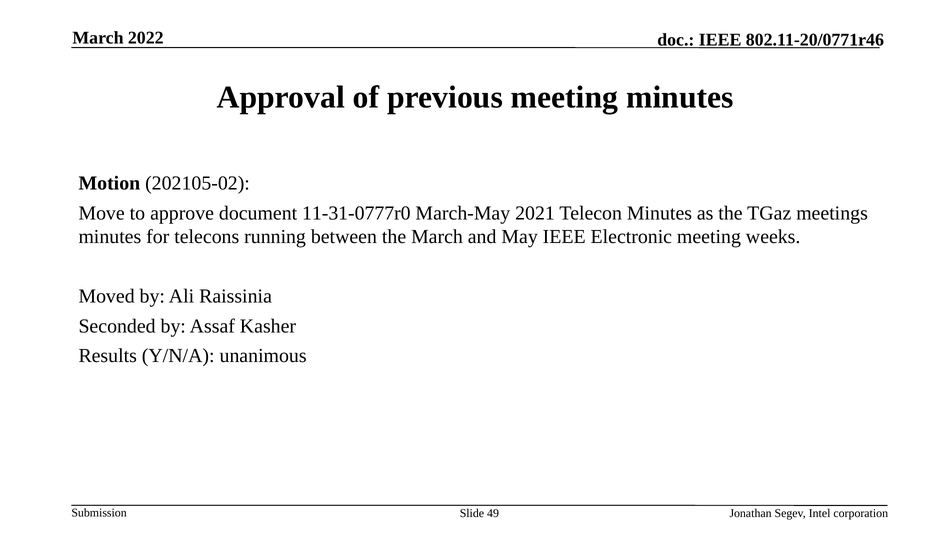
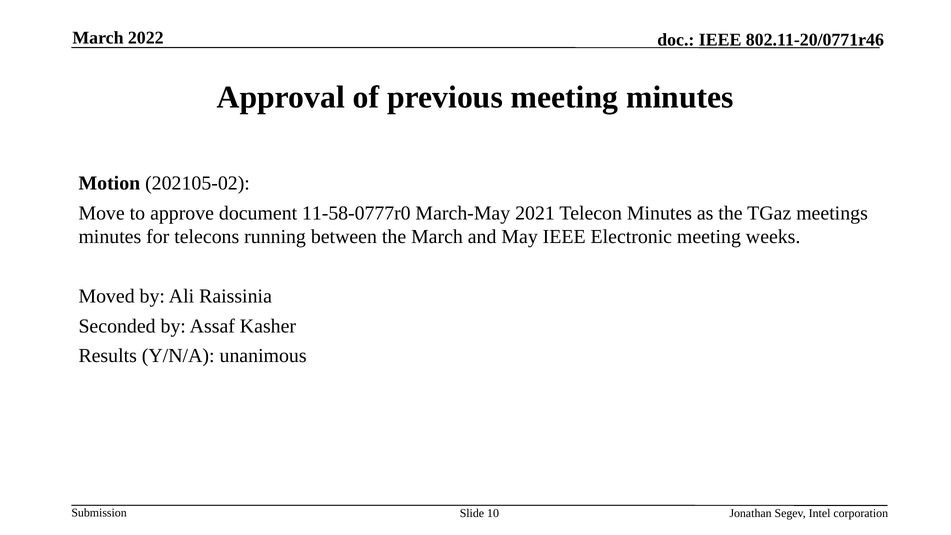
11-31-0777r0: 11-31-0777r0 -> 11-58-0777r0 (356, 213)
49: 49 -> 10 (493, 513)
